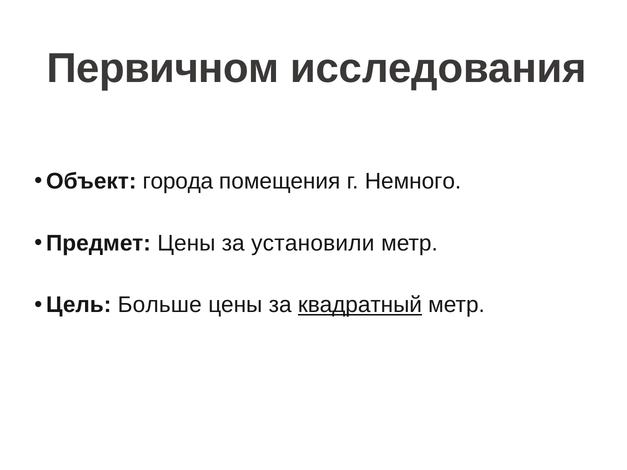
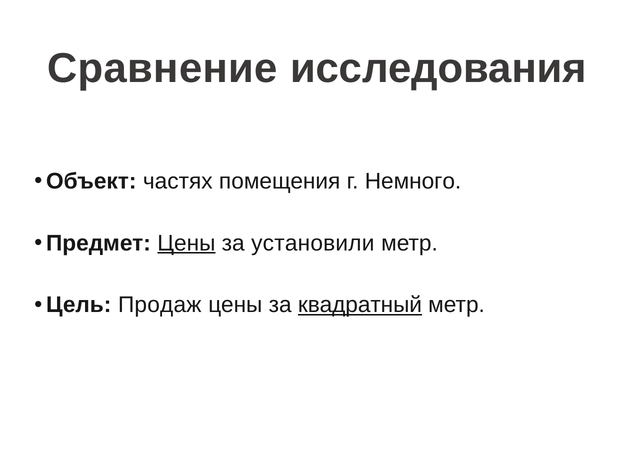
Первичном: Первичном -> Сравнение (162, 69)
города: города -> частях (178, 181)
Цены underline: none -> present (186, 243)
Больше: Больше -> Продаж (160, 305)
